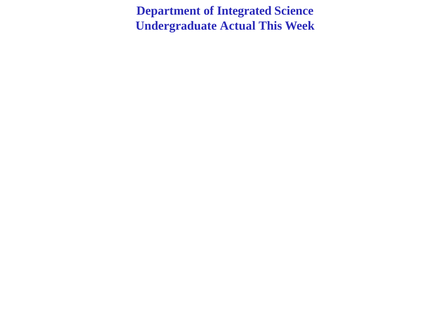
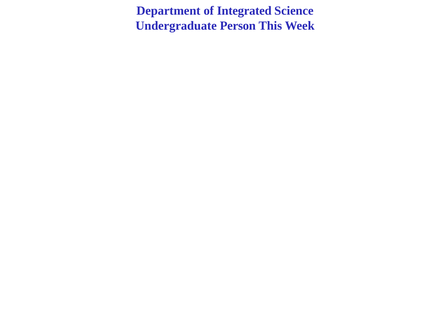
Actual: Actual -> Person (238, 26)
